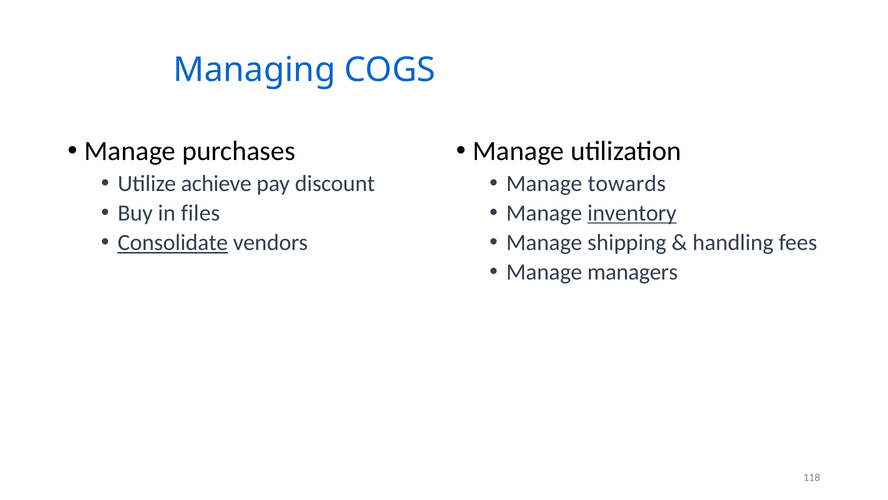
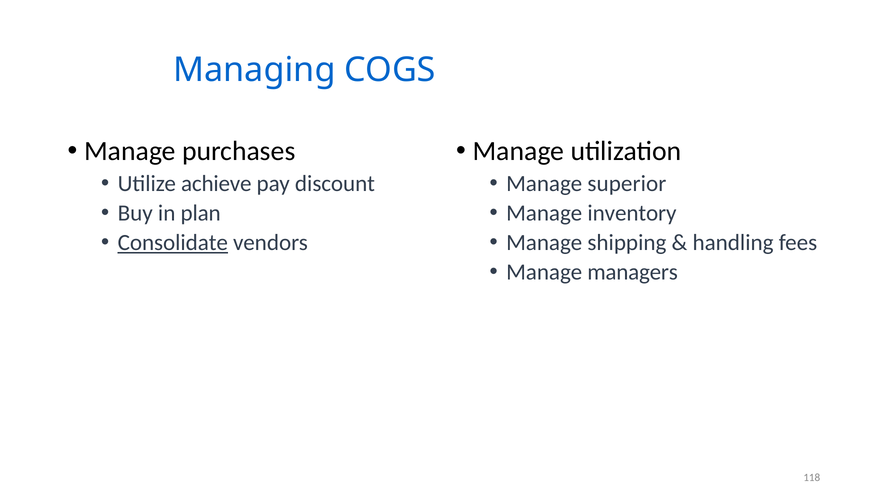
towards: towards -> superior (627, 183)
files: files -> plan (201, 213)
inventory underline: present -> none (632, 213)
